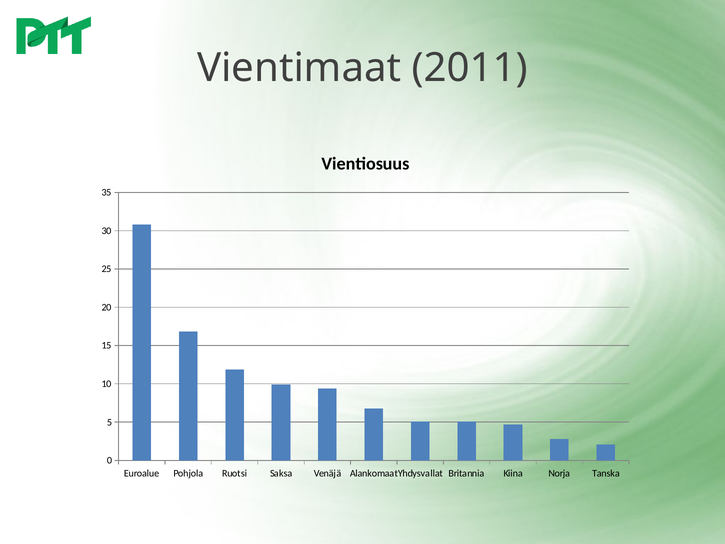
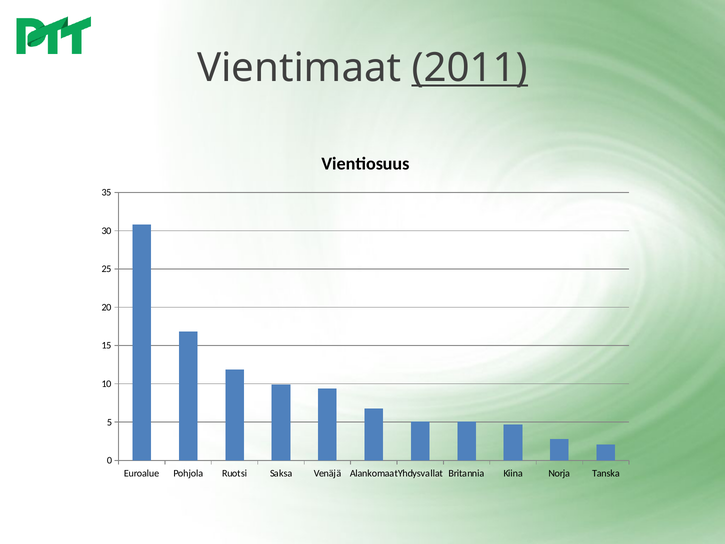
2011 underline: none -> present (470, 68)
